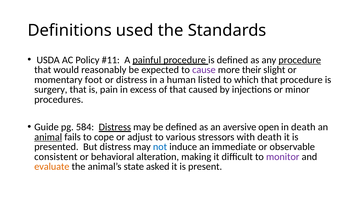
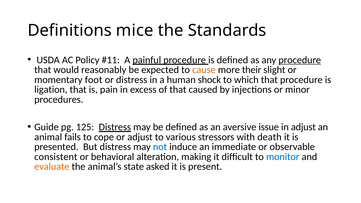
used: used -> mice (135, 30)
cause colour: purple -> orange (204, 70)
listed: listed -> shock (209, 80)
surgery: surgery -> ligation (51, 90)
584: 584 -> 125 (85, 127)
open: open -> issue (269, 127)
in death: death -> adjust (303, 127)
animal underline: present -> none (48, 137)
monitor colour: purple -> blue (283, 157)
